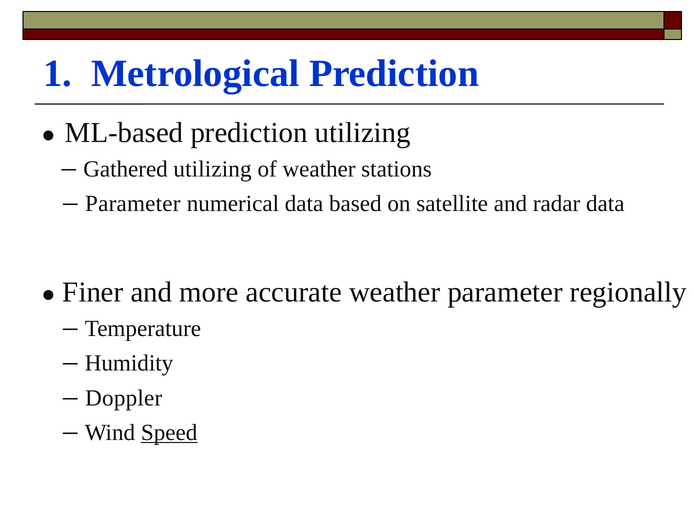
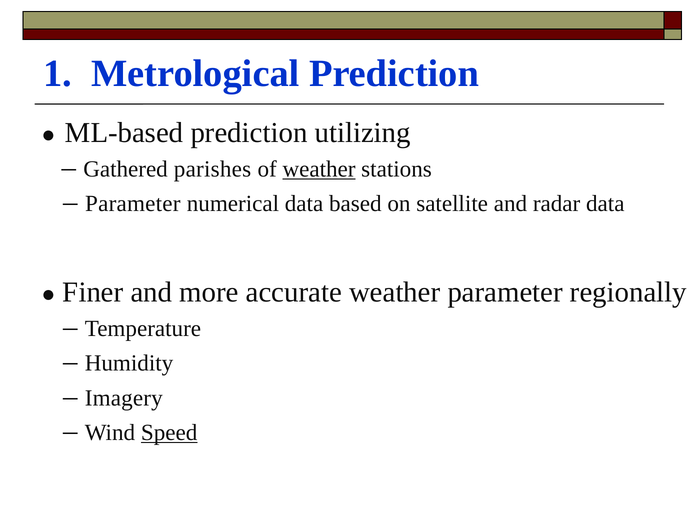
Gathered utilizing: utilizing -> parishes (212, 169)
weather underline: none -> present (319, 169)
Doppler: Doppler -> Imagery (124, 398)
